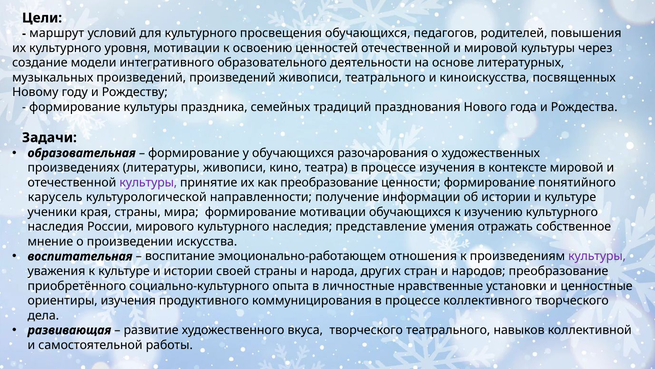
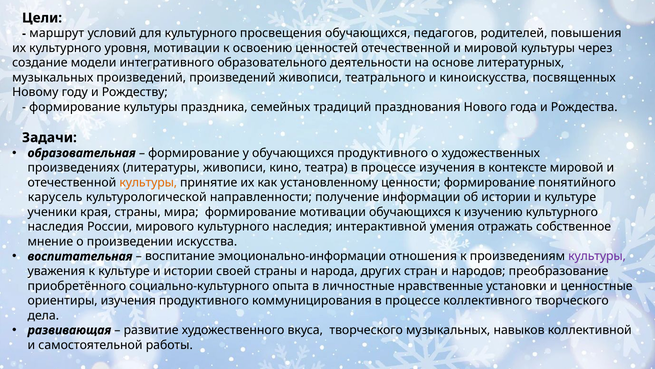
обучающихся разочарования: разочарования -> продуктивного (383, 153)
культуры colour: purple -> orange (148, 182)
как преобразование: преобразование -> установленному (329, 182)
представление: представление -> интерактивной (381, 227)
эмоционально-работающем: эмоционально-работающем -> эмоционально-информации (302, 256)
творческого театрального: театрального -> музыкальных (448, 330)
